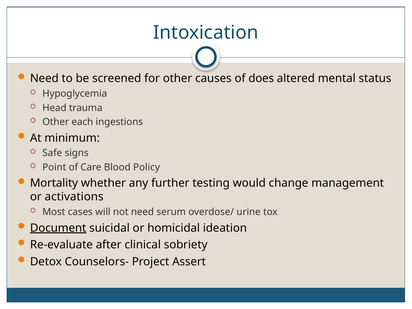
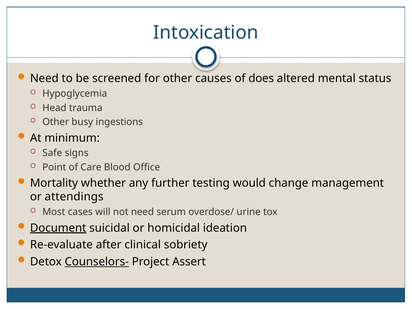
each: each -> busy (82, 122)
Policy: Policy -> Office (147, 167)
activations: activations -> attendings (74, 197)
Counselors- underline: none -> present (97, 262)
